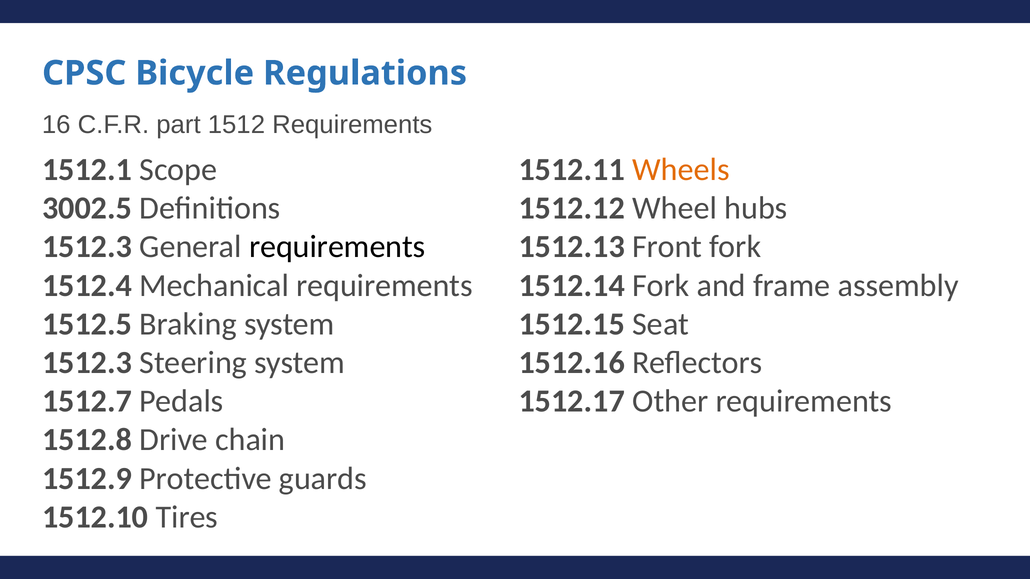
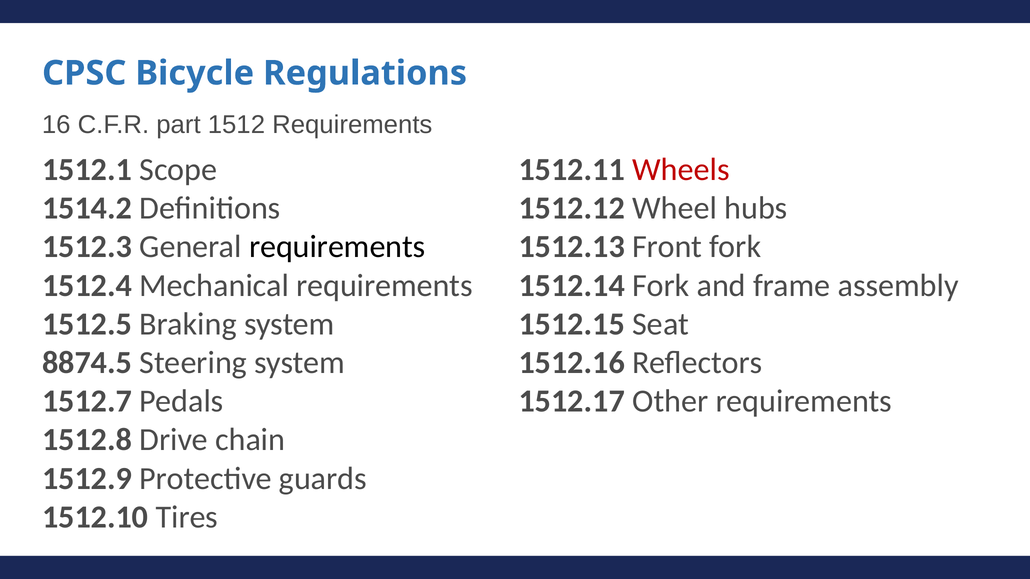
Wheels colour: orange -> red (681, 170)
3002.5: 3002.5 -> 1514.2 (87, 208)
1512.3: 1512.3 -> 8874.5 (87, 363)
